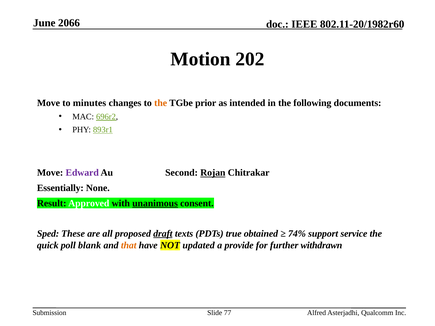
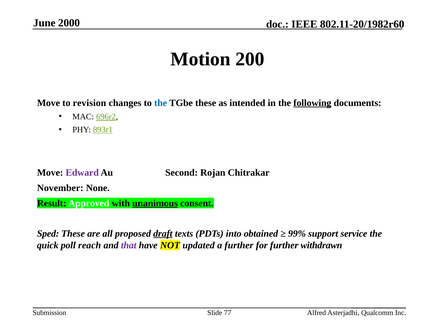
2066: 2066 -> 2000 (69, 23)
202: 202 -> 200 (250, 59)
minutes: minutes -> revision (89, 103)
the colour: orange -> blue (161, 103)
TGbe prior: prior -> these (206, 103)
following underline: none -> present (312, 103)
Rojan underline: present -> none (213, 173)
Essentially: Essentially -> November (60, 188)
true: true -> into (234, 234)
74%: 74% -> 99% (297, 234)
blank: blank -> reach (90, 245)
that colour: orange -> purple (129, 245)
a provide: provide -> further (239, 245)
